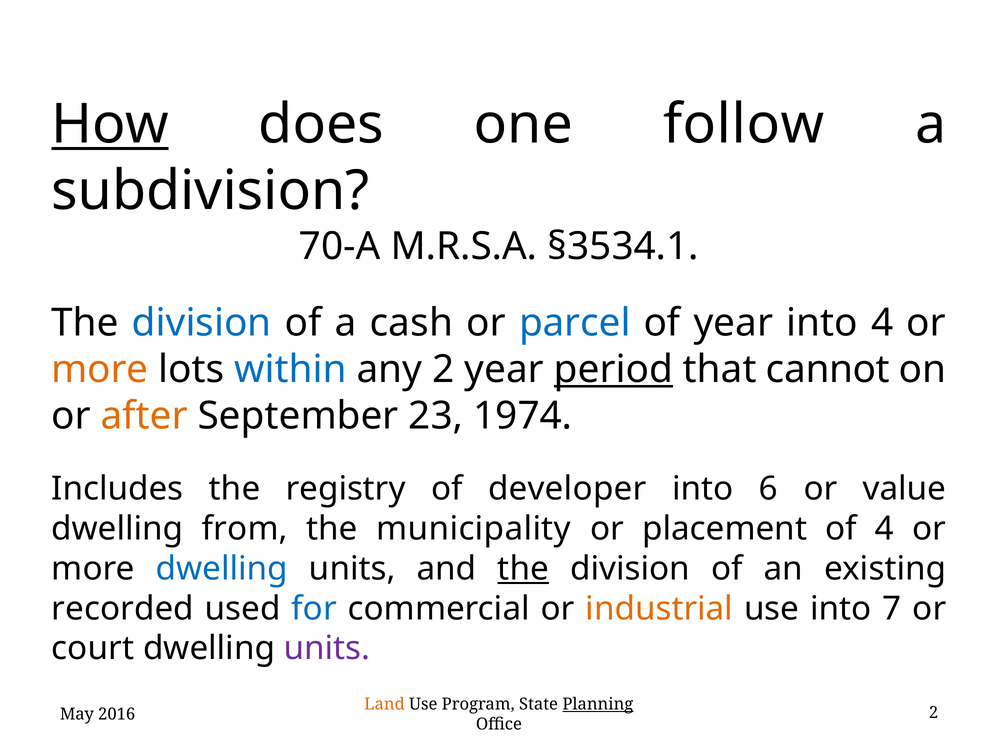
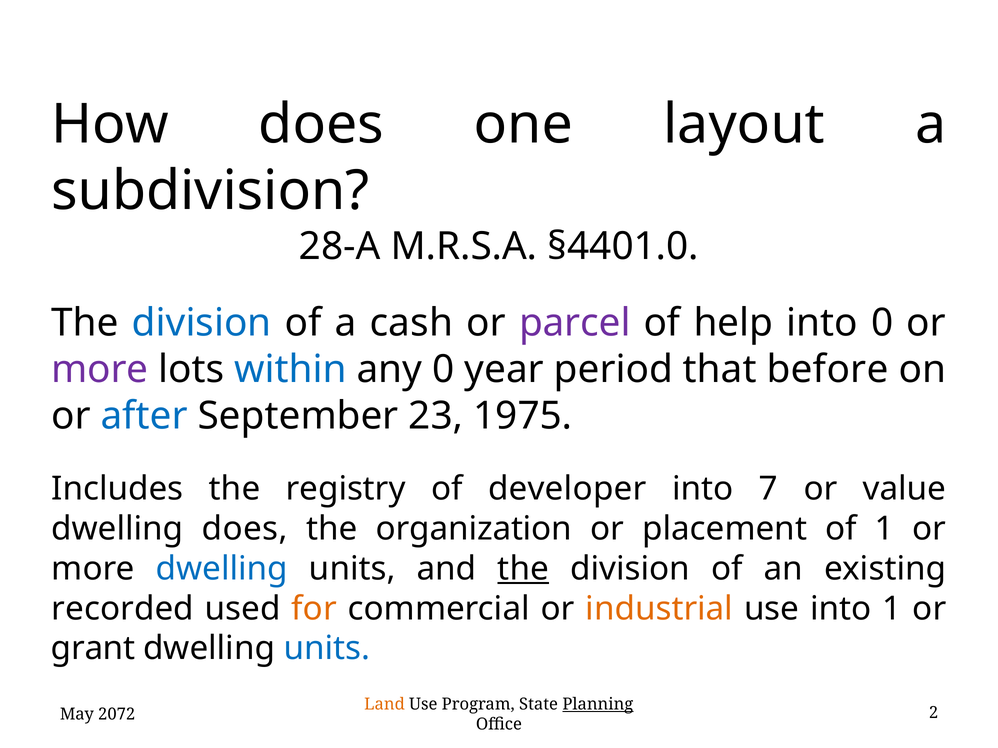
How underline: present -> none (110, 125)
follow: follow -> layout (744, 125)
70-A: 70-A -> 28-A (340, 247)
§3534.1: §3534.1 -> §4401.0 (623, 247)
parcel colour: blue -> purple (575, 323)
of year: year -> help (733, 323)
into 4: 4 -> 0 (882, 323)
more colour: orange -> purple (100, 370)
any 2: 2 -> 0 (443, 370)
period underline: present -> none (613, 370)
cannot: cannot -> before (828, 370)
after colour: orange -> blue (144, 416)
1974: 1974 -> 1975 (523, 416)
6: 6 -> 7 (768, 489)
dwelling from: from -> does (245, 529)
municipality: municipality -> organization (474, 529)
of 4: 4 -> 1 (884, 529)
for colour: blue -> orange (314, 609)
into 7: 7 -> 1 (892, 609)
court: court -> grant (93, 649)
units colour: purple -> blue (327, 649)
2016: 2016 -> 2072 (117, 715)
